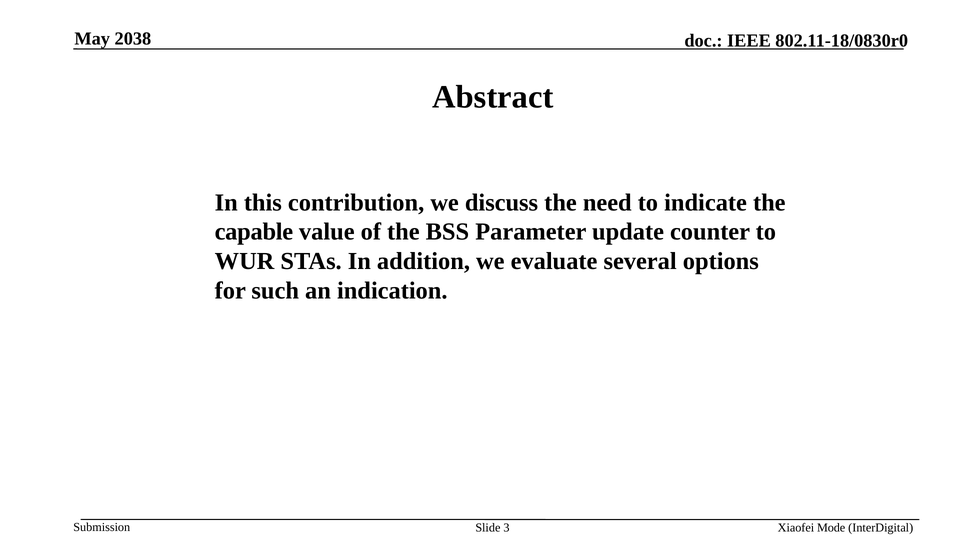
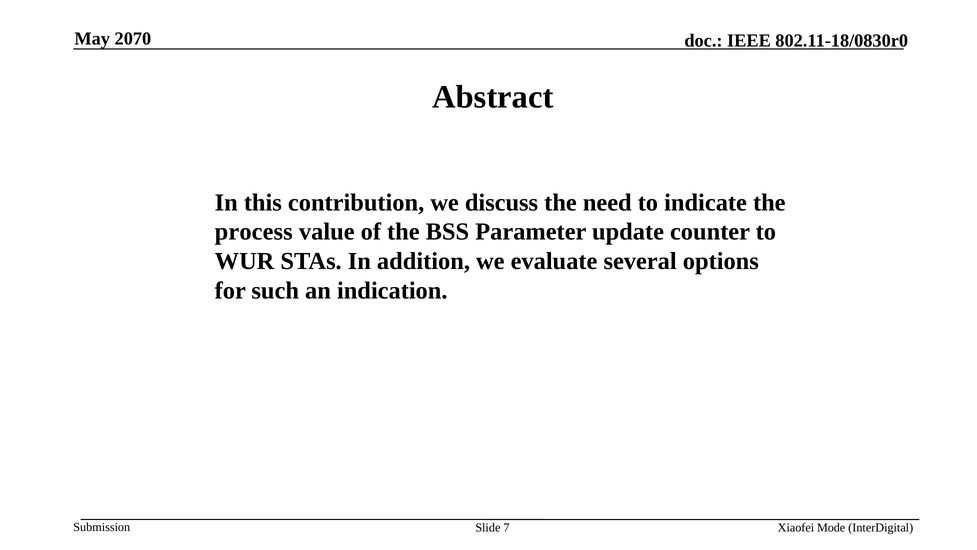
2038: 2038 -> 2070 (133, 39)
capable: capable -> process (254, 232)
3: 3 -> 7 (507, 527)
